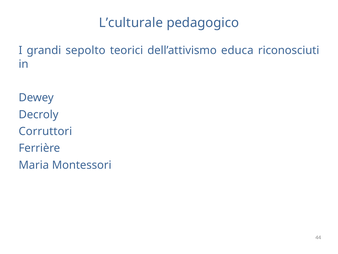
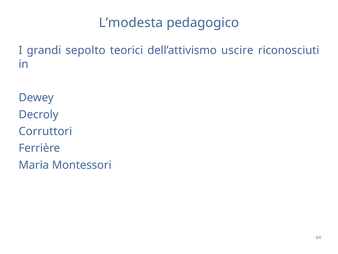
L’culturale: L’culturale -> L’modesta (131, 23)
educa: educa -> uscire (237, 50)
